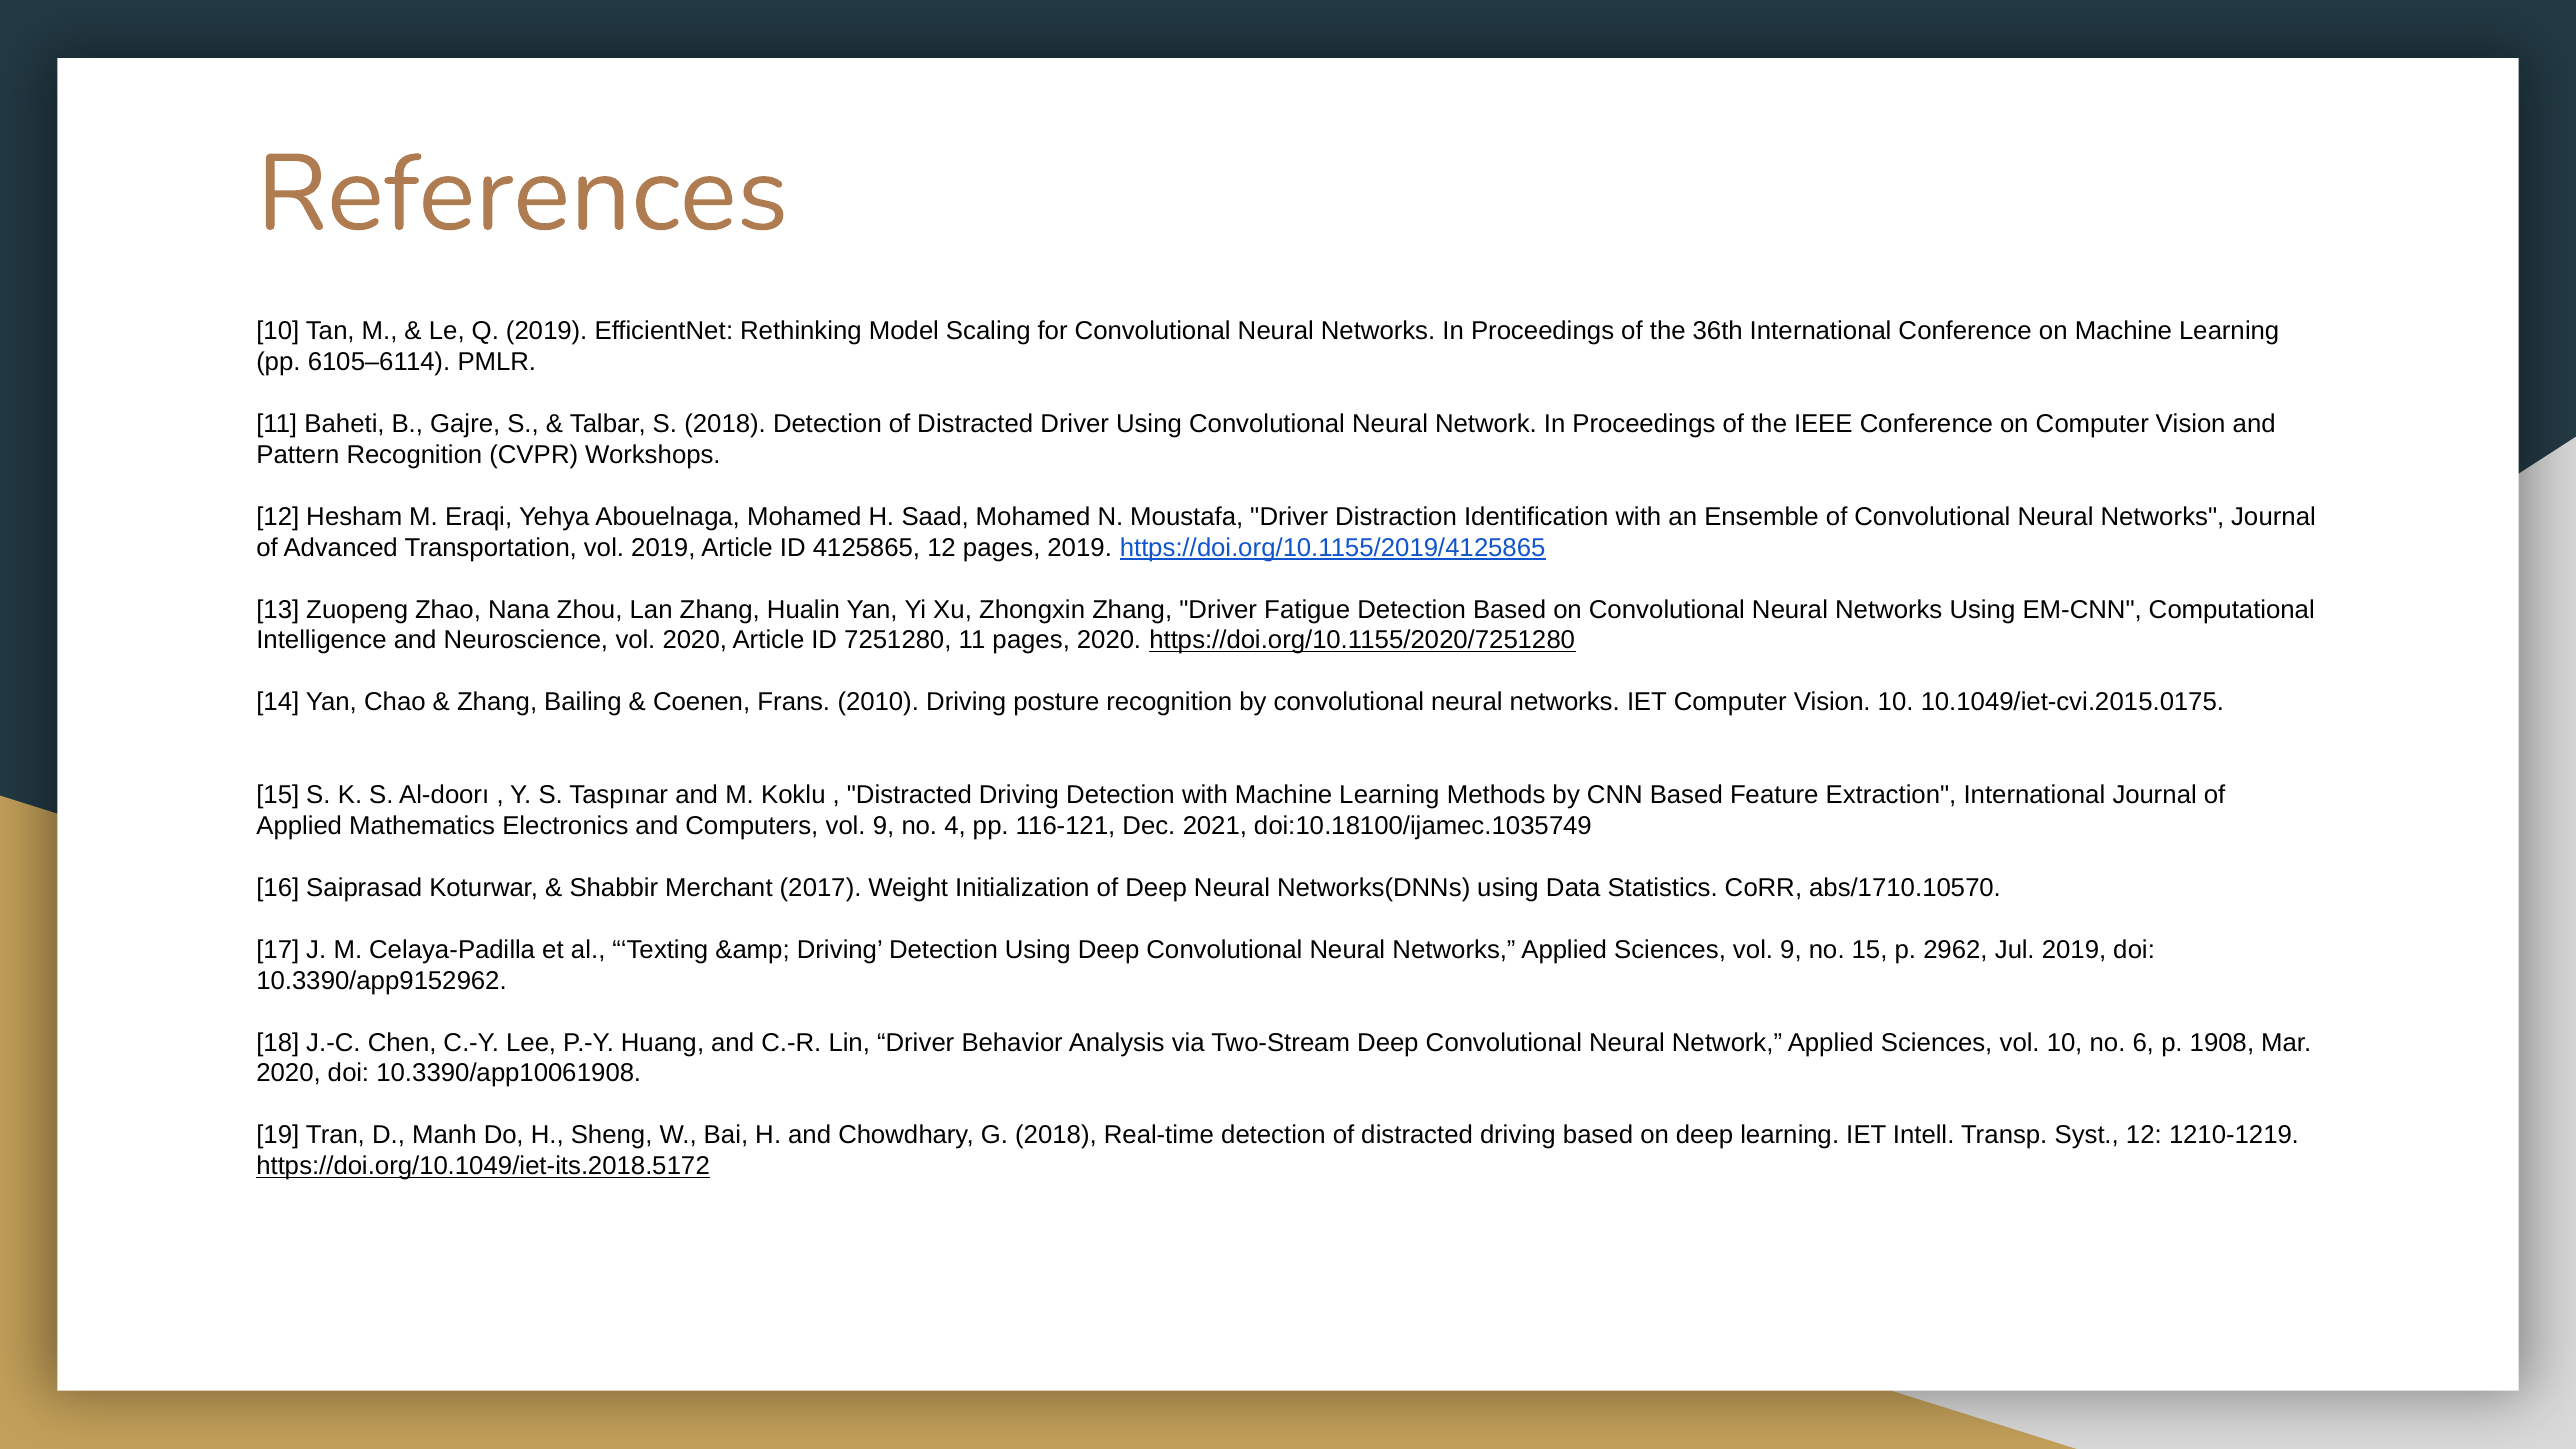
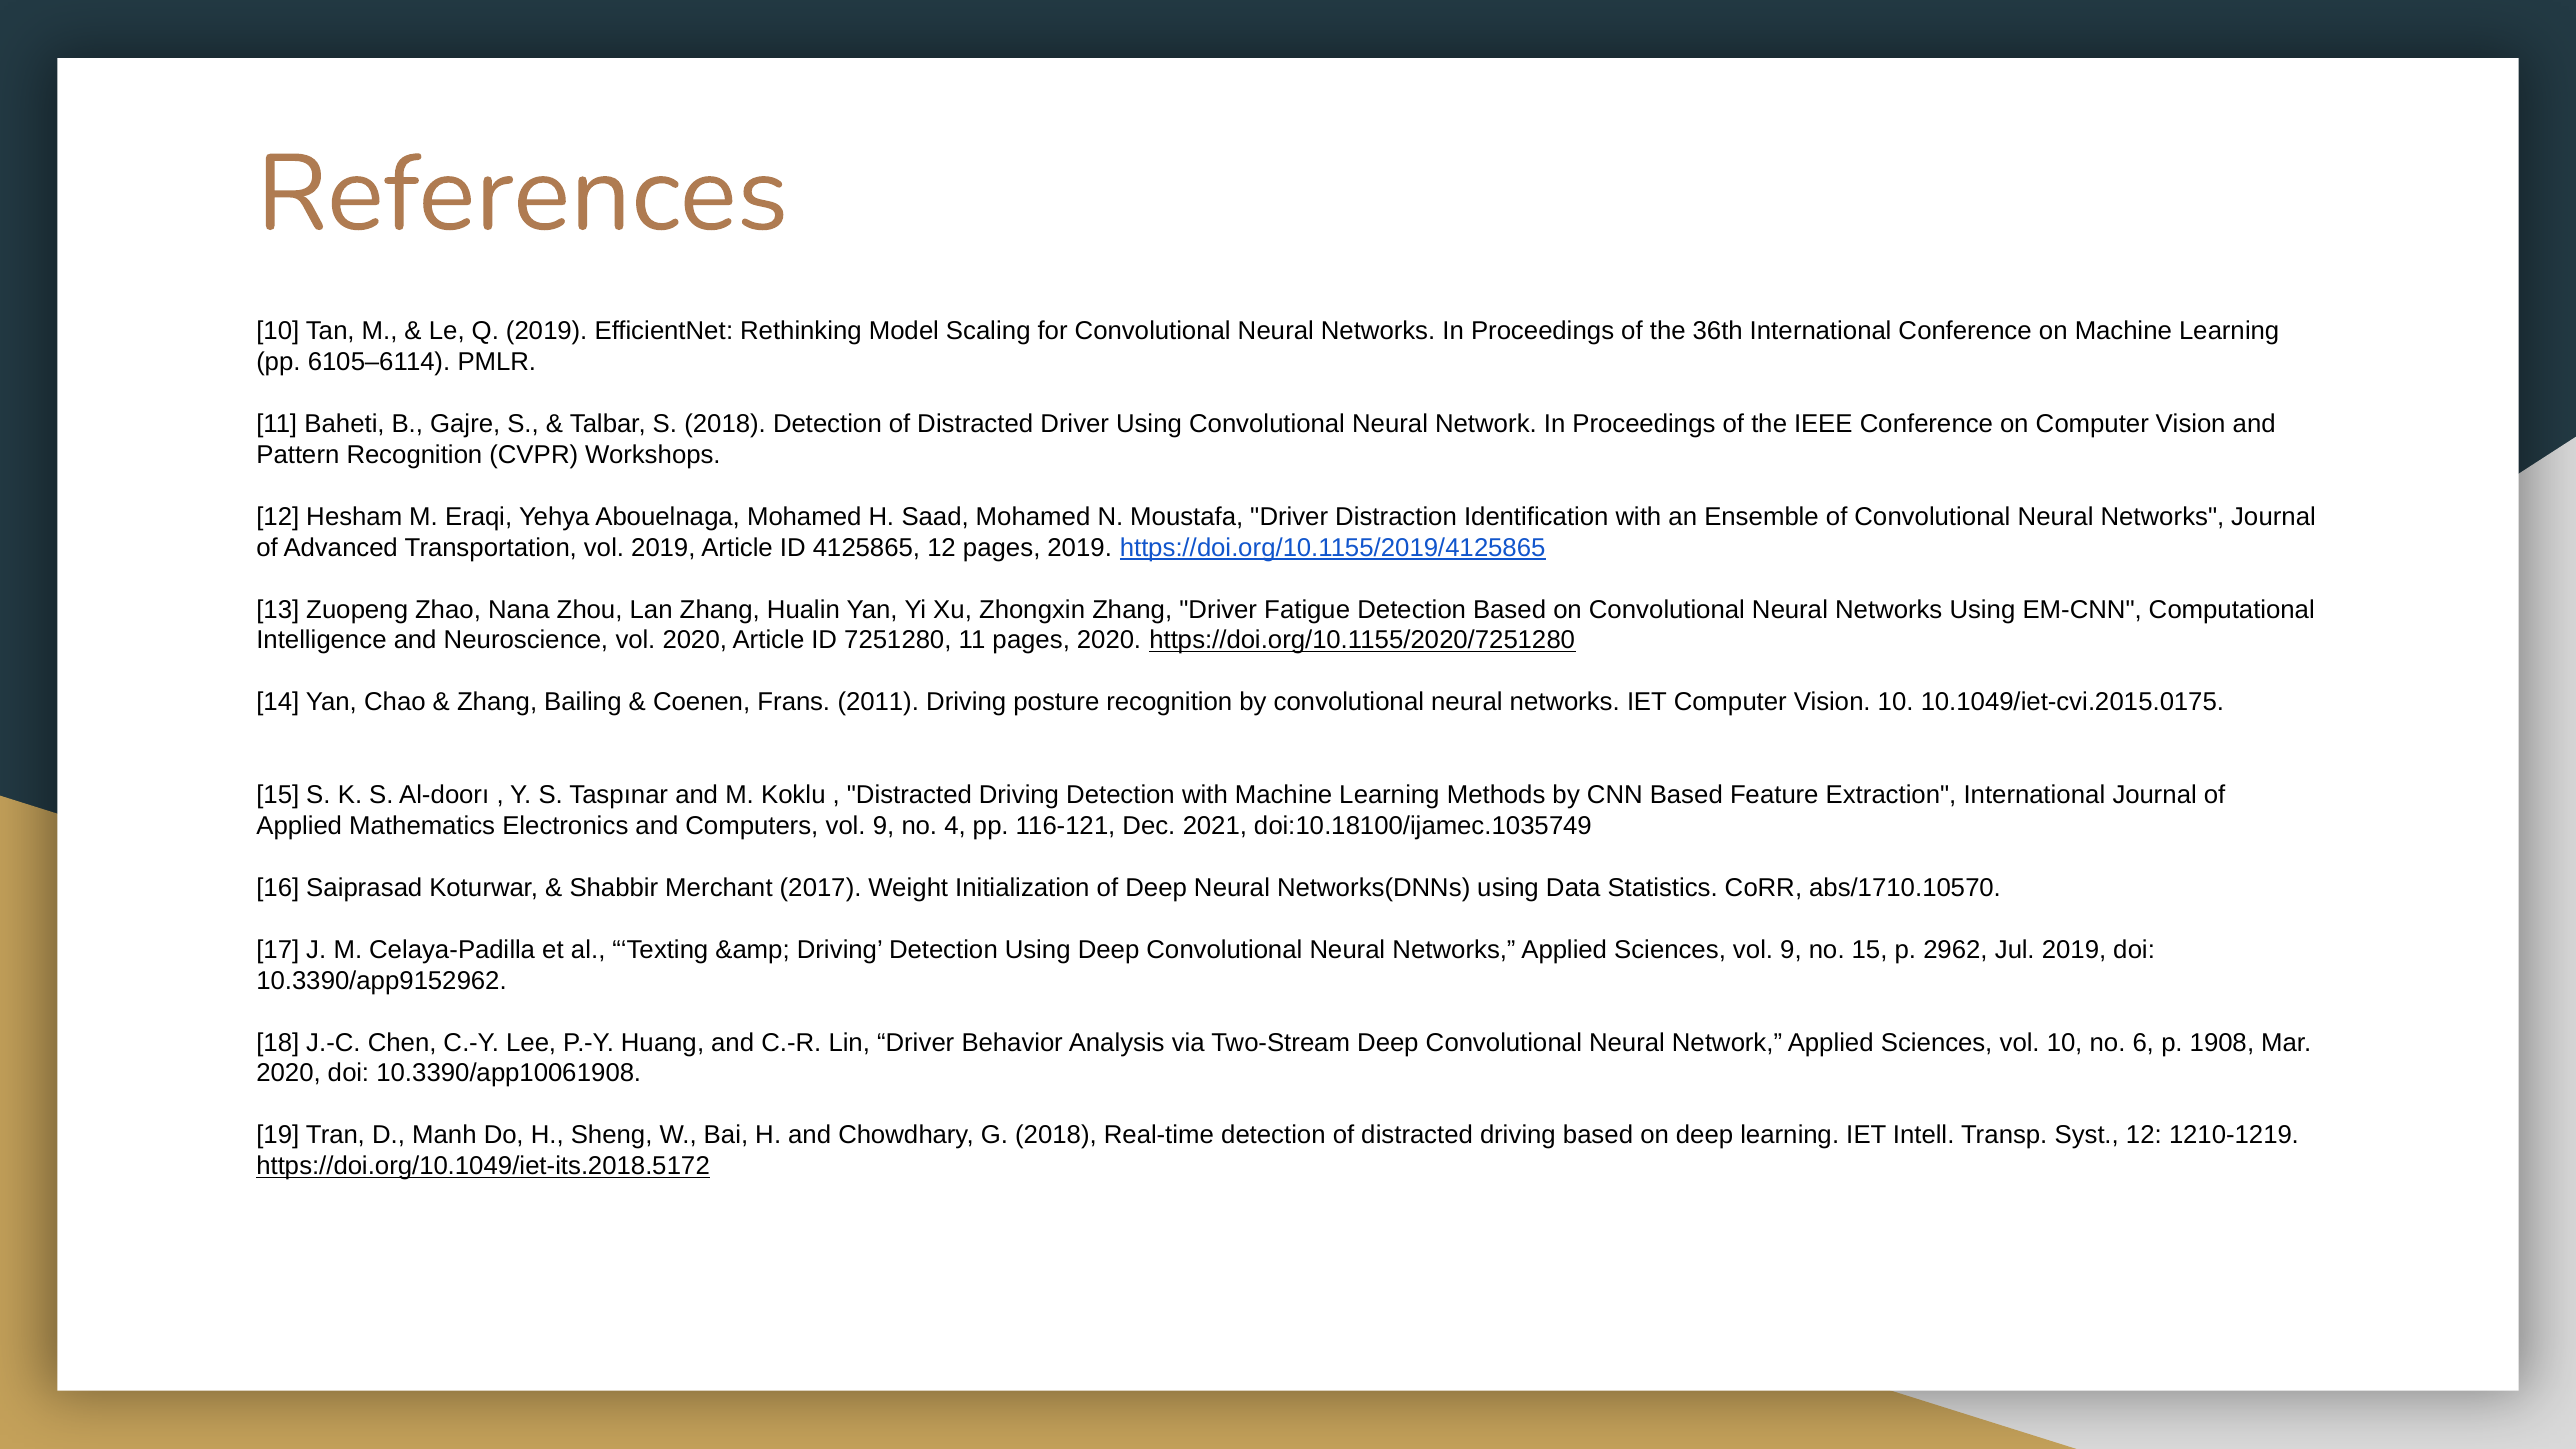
2010: 2010 -> 2011 (878, 702)
